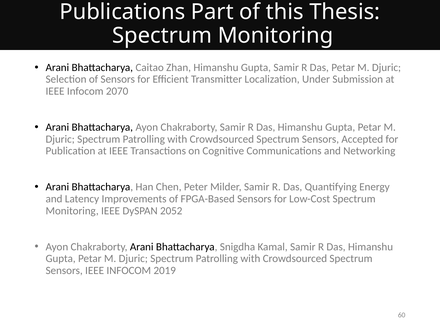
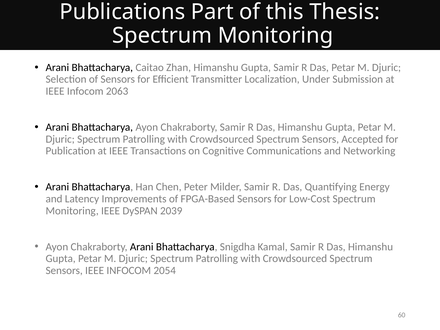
2070: 2070 -> 2063 (117, 91)
2052: 2052 -> 2039 (171, 211)
2019: 2019 -> 2054 (165, 270)
